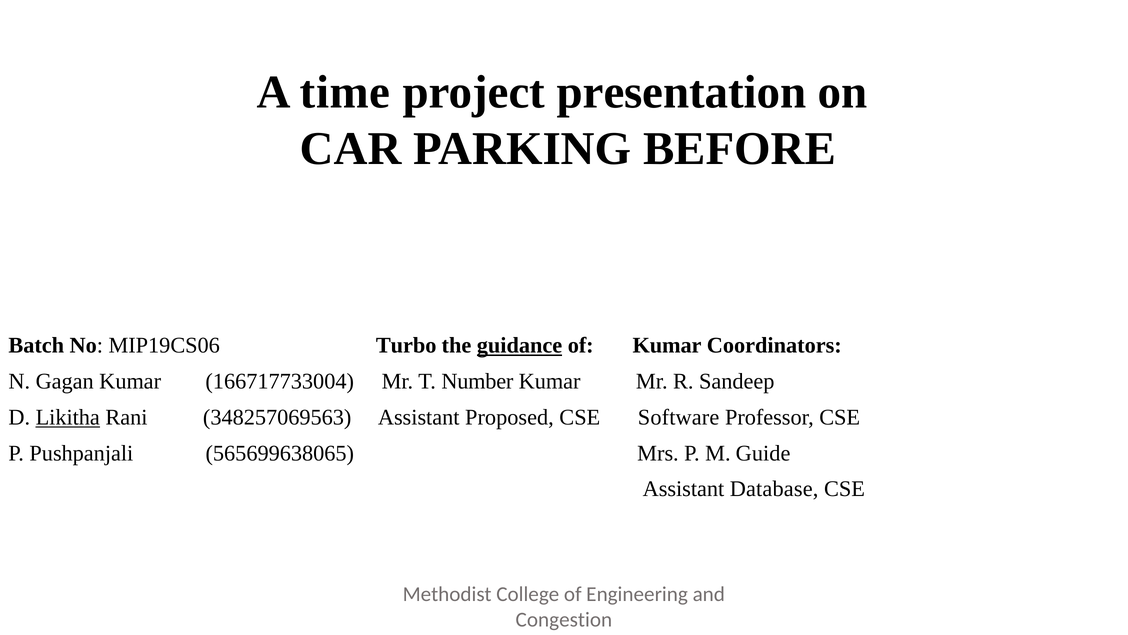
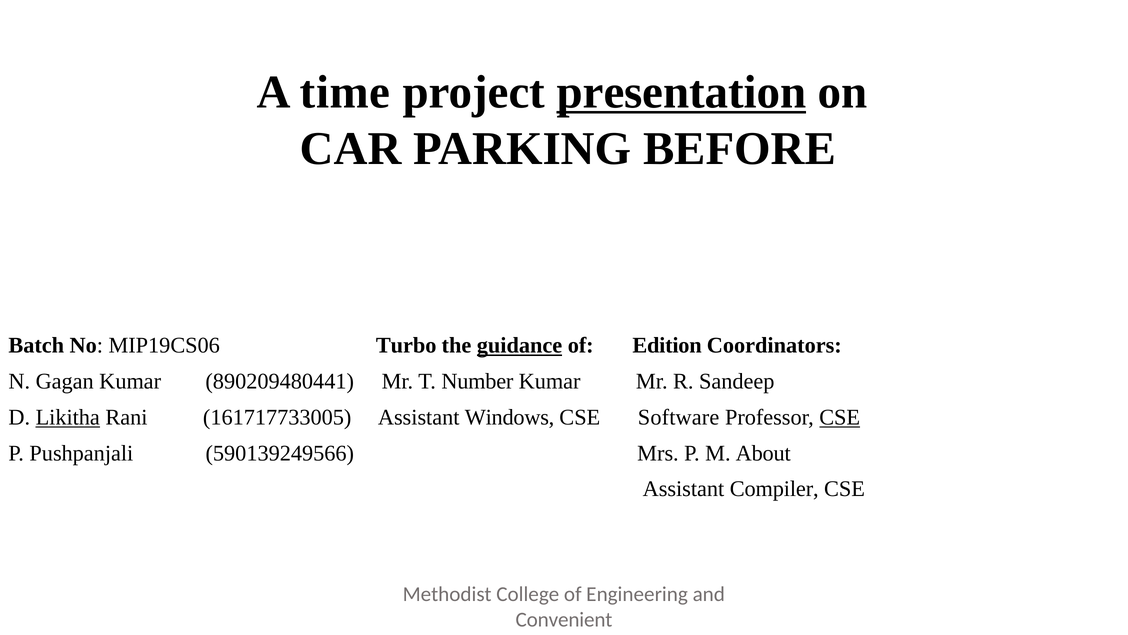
presentation underline: none -> present (681, 92)
of Kumar: Kumar -> Edition (667, 345)
166717733004: 166717733004 -> 890209480441 (280, 381)
348257069563: 348257069563 -> 161717733005 (277, 417)
Proposed: Proposed -> Windows (510, 417)
CSE underline: none -> present (840, 417)
565699638065: 565699638065 -> 590139249566 (280, 453)
Guide: Guide -> About (763, 453)
Database: Database -> Compiler (774, 489)
Congestion: Congestion -> Convenient (564, 619)
